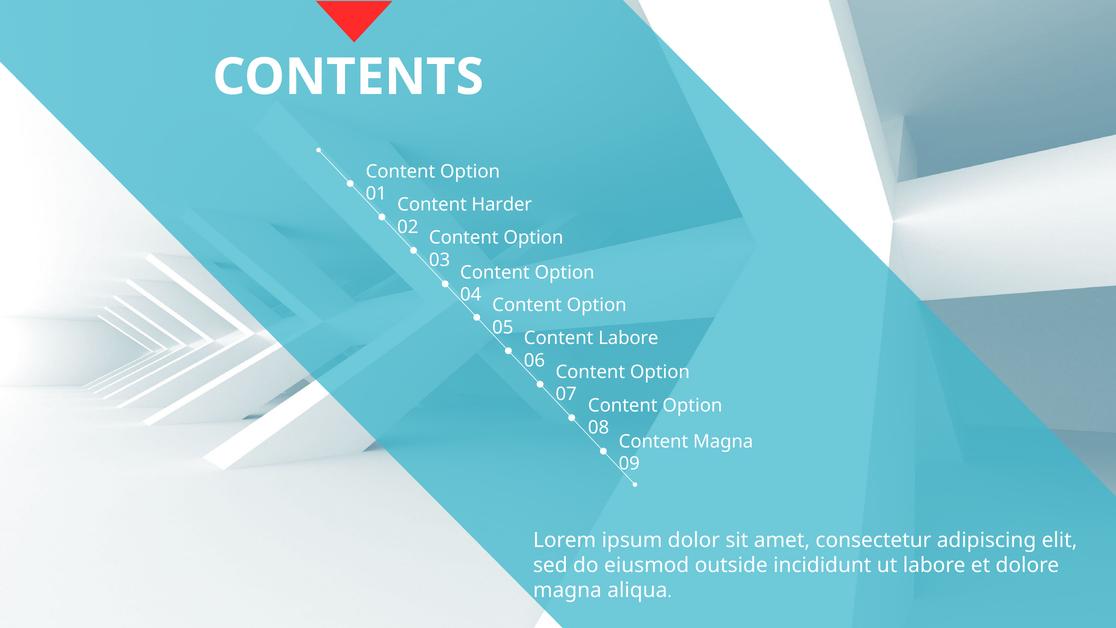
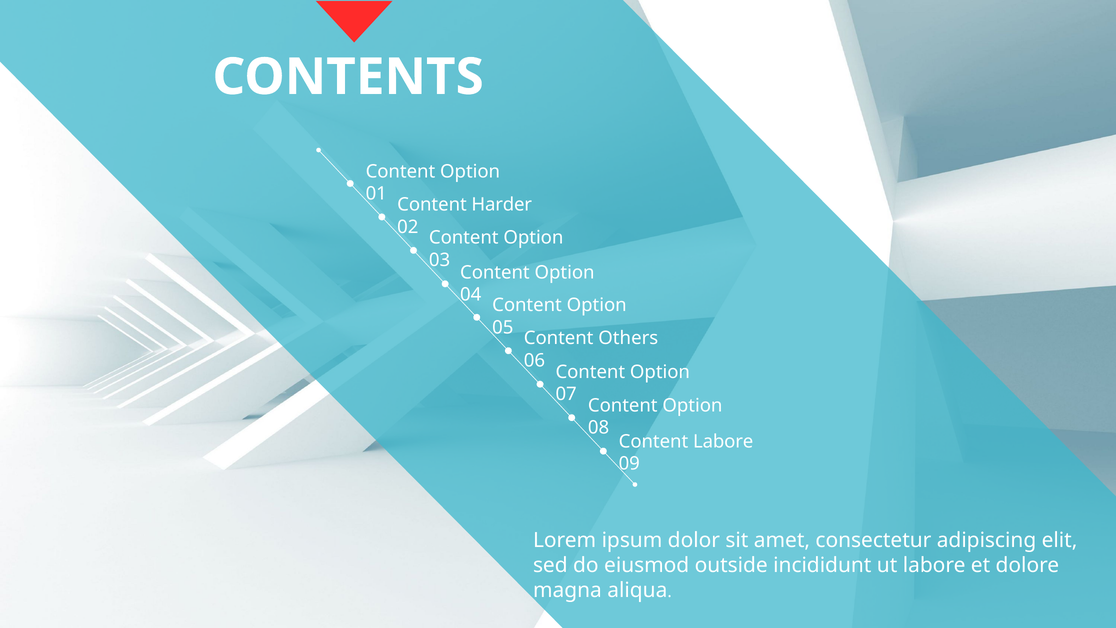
Content Labore: Labore -> Others (628, 338)
Content Magna: Magna -> Labore (723, 441)
